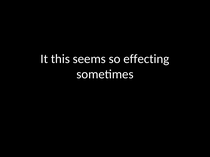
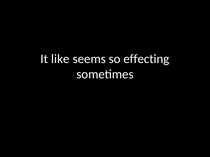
this: this -> like (60, 59)
